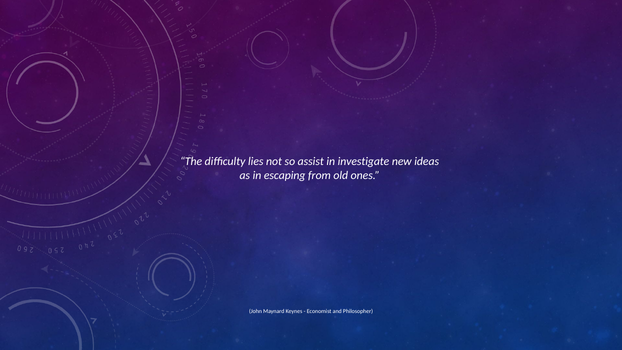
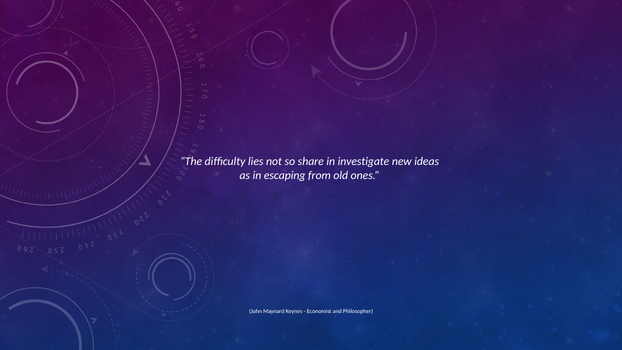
assist: assist -> share (311, 161)
